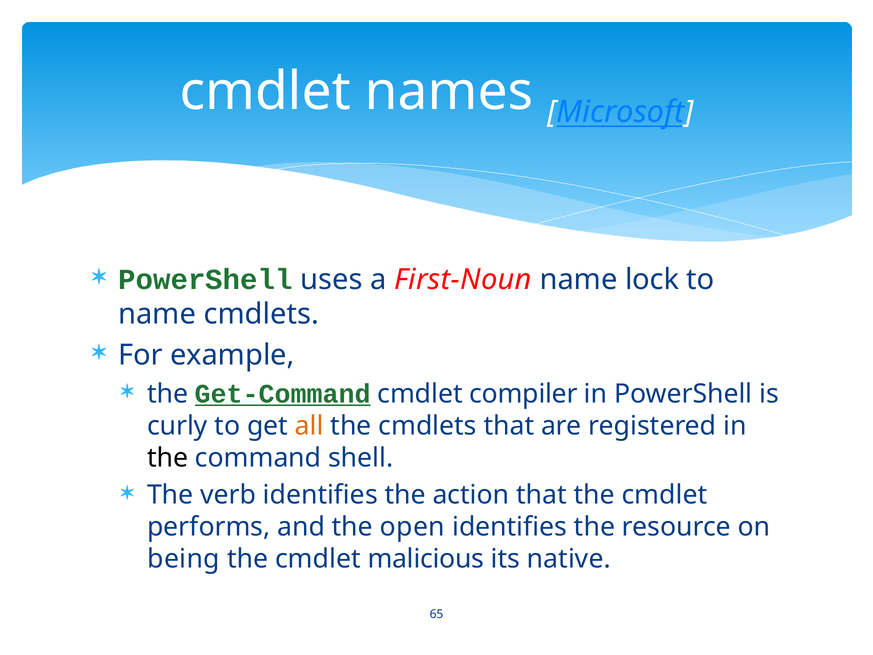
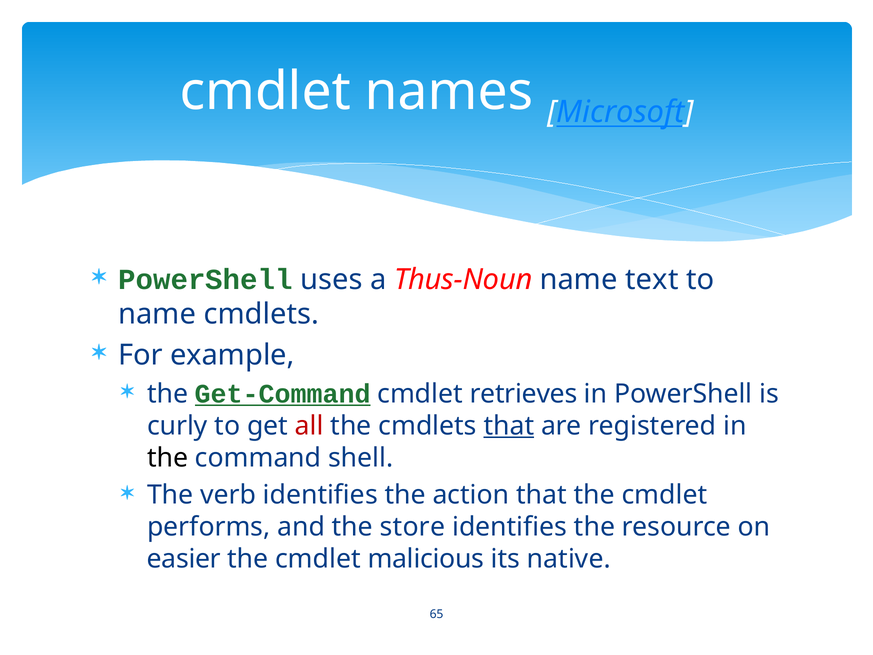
First-Noun: First-Noun -> Thus-Noun (463, 279)
lock: lock -> text (652, 279)
compiler: compiler -> retrieves (523, 394)
all colour: orange -> red (309, 426)
that underline: none -> present (509, 426)
open: open -> store (412, 527)
being: being -> easier (184, 559)
